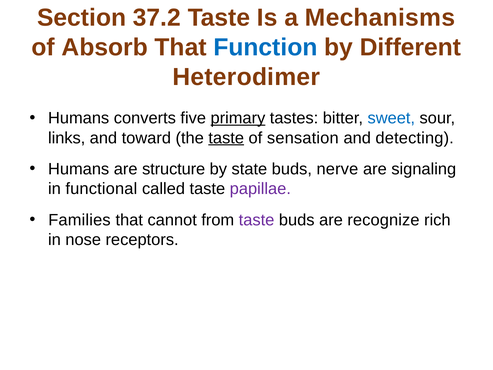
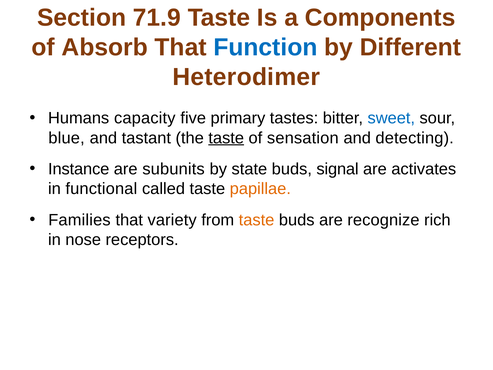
37.2: 37.2 -> 71.9 (157, 18)
Mechanisms: Mechanisms -> Components (380, 18)
converts: converts -> capacity (145, 118)
primary underline: present -> none (238, 118)
links: links -> blue (67, 138)
toward: toward -> tastant (146, 138)
Humans: Humans -> Instance (79, 169)
structure: structure -> subunits (174, 169)
nerve: nerve -> signal (338, 169)
signaling: signaling -> activates (424, 169)
papillae colour: purple -> orange (260, 189)
cannot: cannot -> variety (172, 220)
taste colour: purple -> orange (257, 220)
